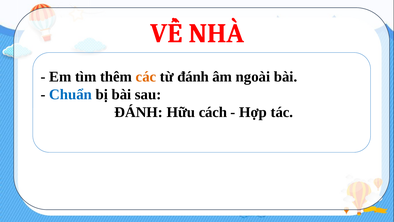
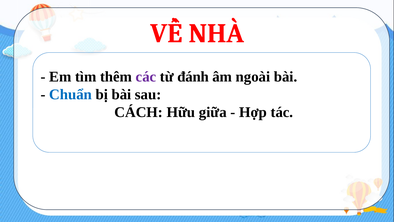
các colour: orange -> purple (146, 77)
ĐÁNH: ĐÁNH -> CÁCH (139, 112)
cách: cách -> giữa (213, 112)
